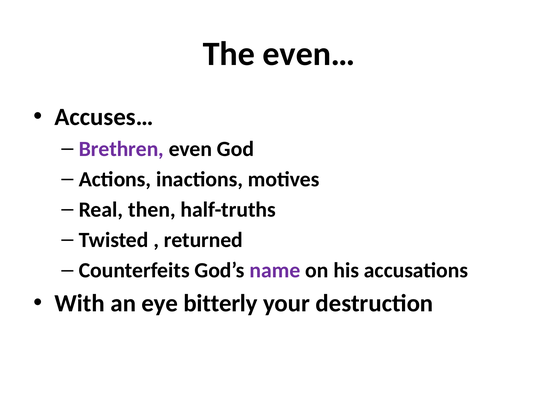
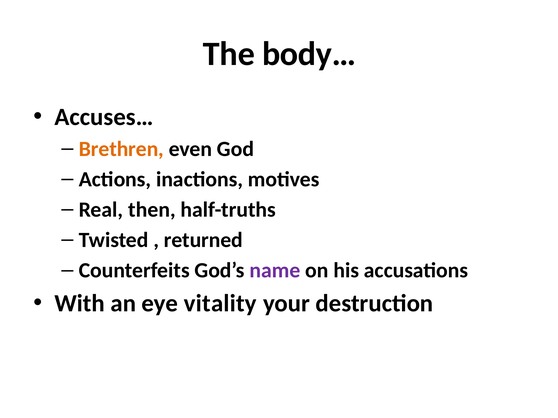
even…: even… -> body… (309, 54)
Brethren colour: purple -> orange (121, 149)
bitterly: bitterly -> vitality (220, 304)
